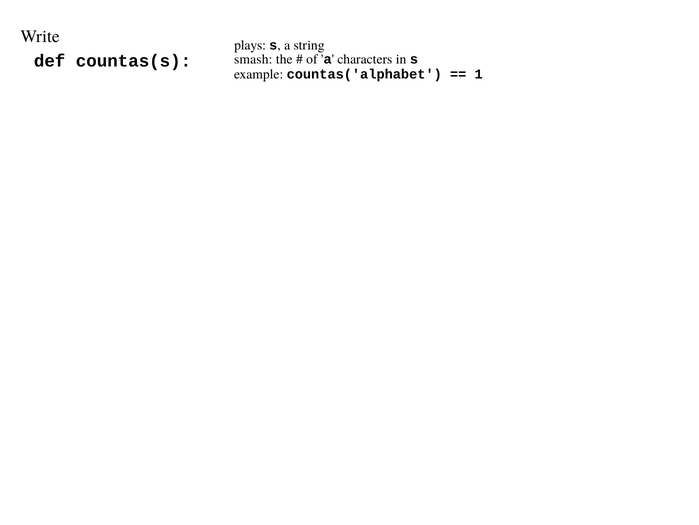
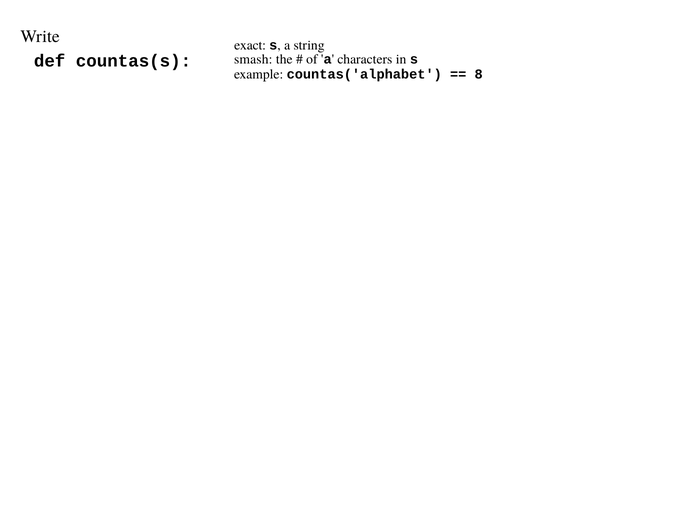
plays: plays -> exact (250, 45)
1: 1 -> 8 (479, 74)
